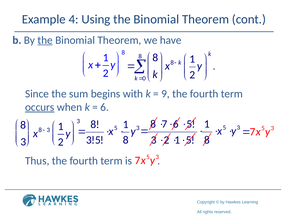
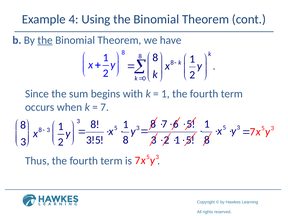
9: 9 -> 1 (166, 94)
occurs underline: present -> none (40, 107)
6: 6 -> 7 (105, 107)
